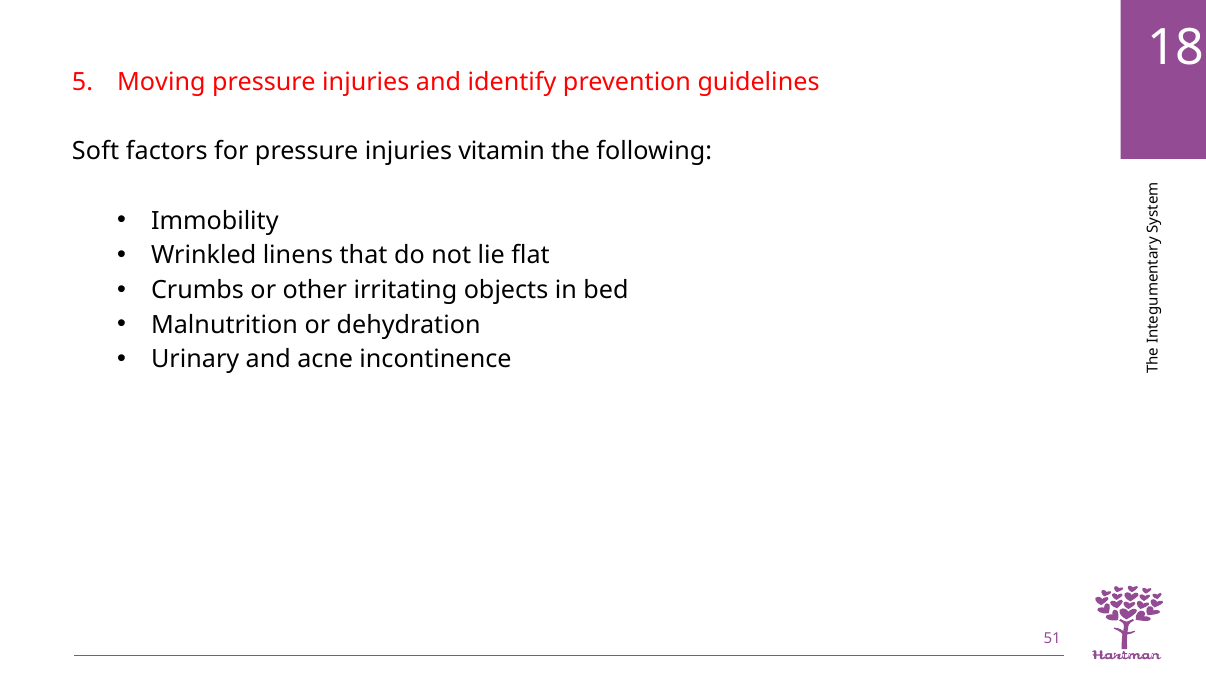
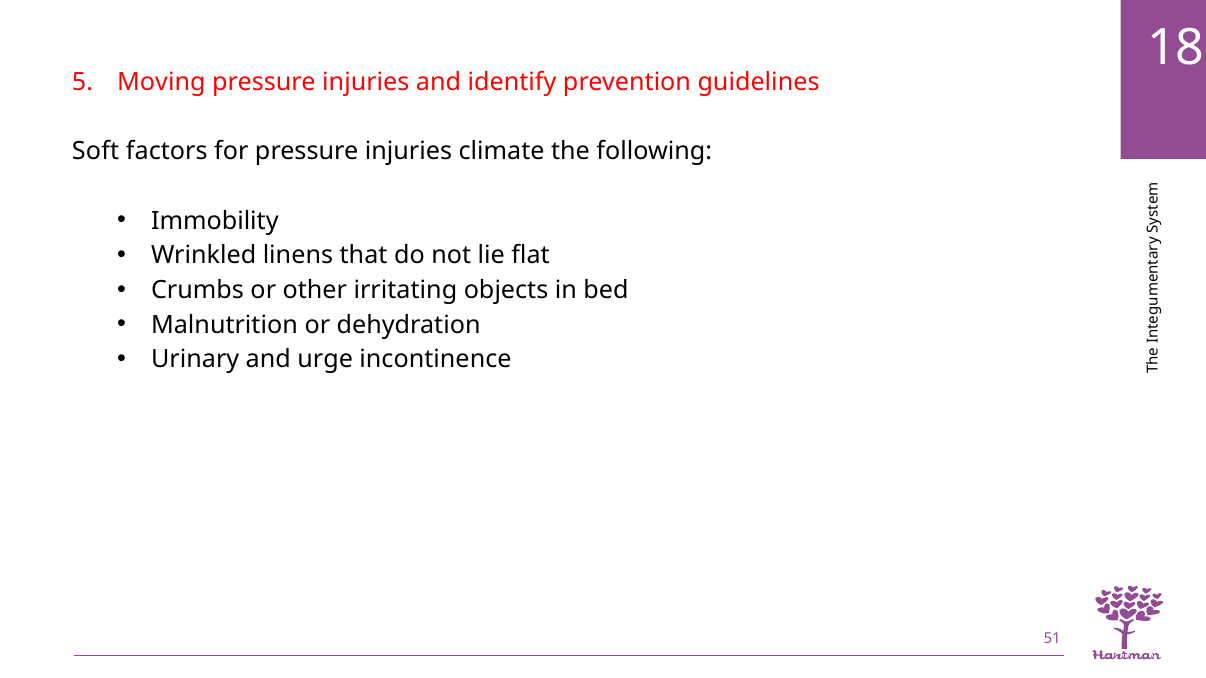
vitamin: vitamin -> climate (502, 151)
acne: acne -> urge (325, 360)
